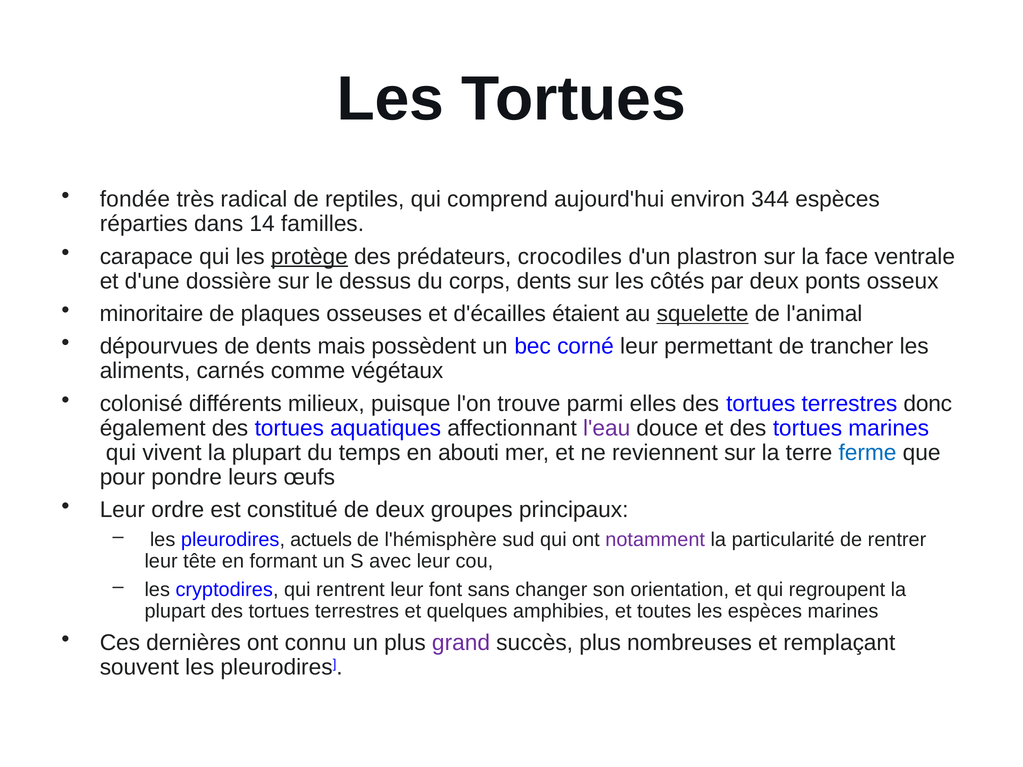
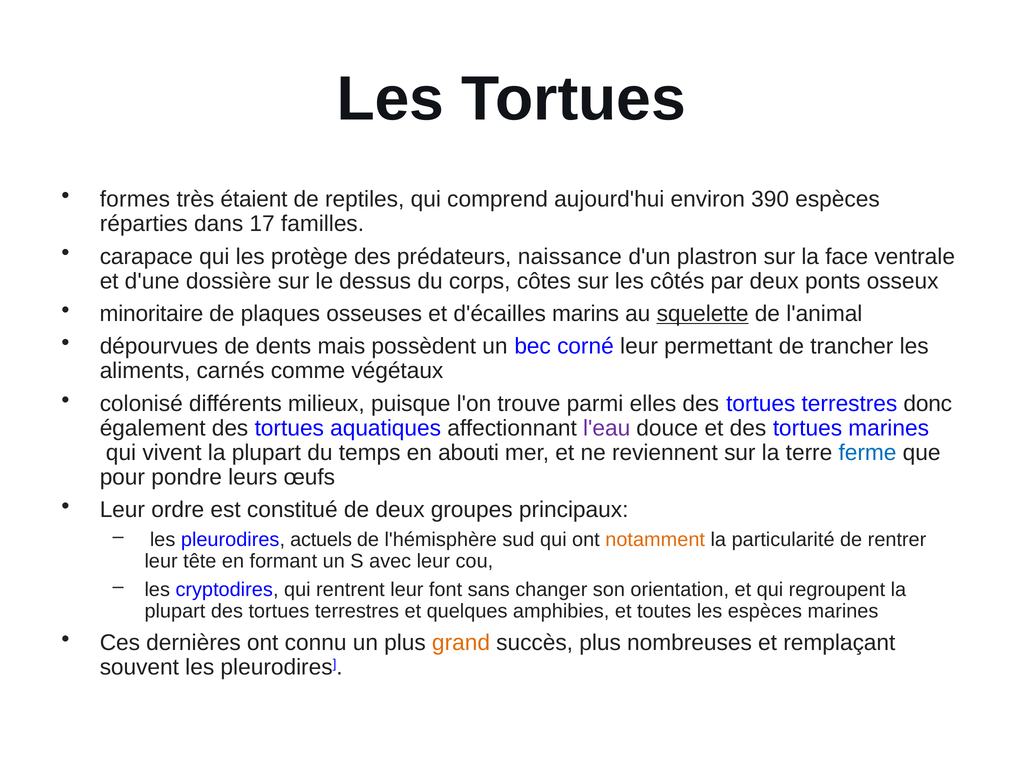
fondée: fondée -> formes (135, 199)
radical: radical -> étaient (254, 199)
344: 344 -> 390 (770, 199)
14: 14 -> 17 (262, 224)
protège underline: present -> none (309, 257)
crocodiles: crocodiles -> naissance (570, 257)
corps dents: dents -> côtes (544, 281)
étaient: étaient -> marins (586, 314)
notamment colour: purple -> orange (655, 540)
grand colour: purple -> orange (461, 643)
